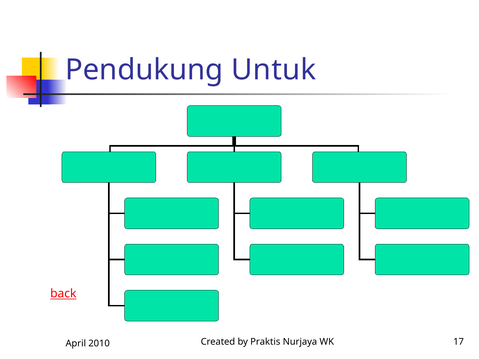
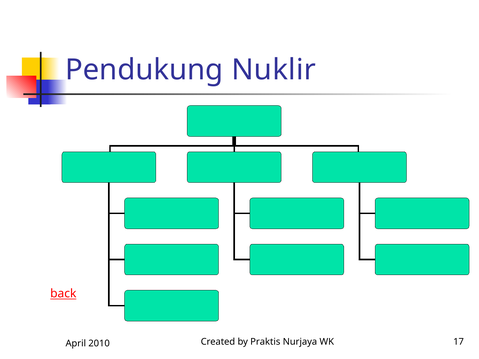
Untuk: Untuk -> Nuklir (274, 70)
